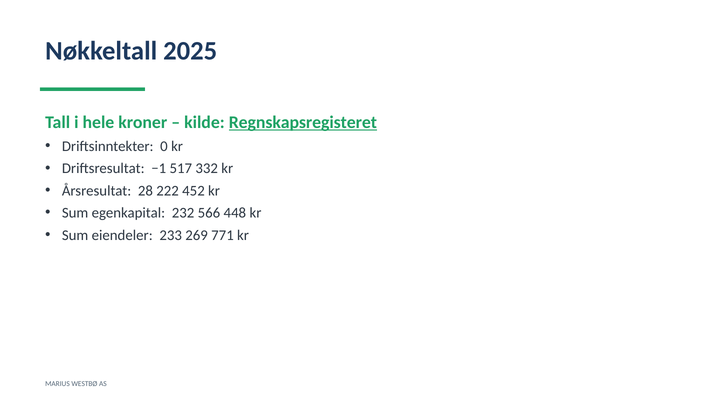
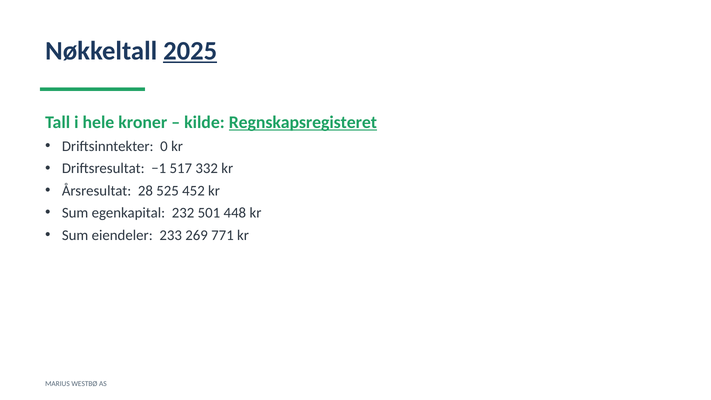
2025 underline: none -> present (190, 51)
222: 222 -> 525 (168, 191)
566: 566 -> 501 (209, 213)
